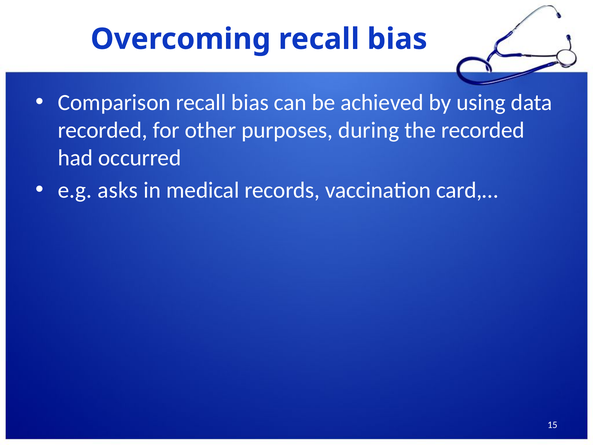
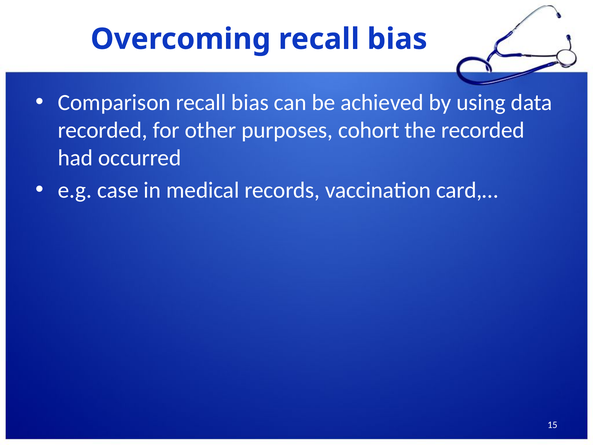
during: during -> cohort (369, 130)
asks: asks -> case (118, 190)
